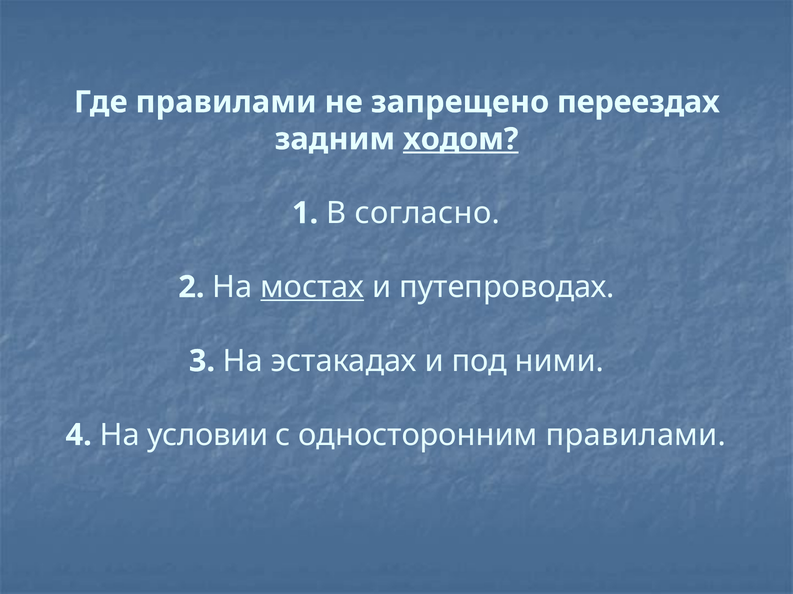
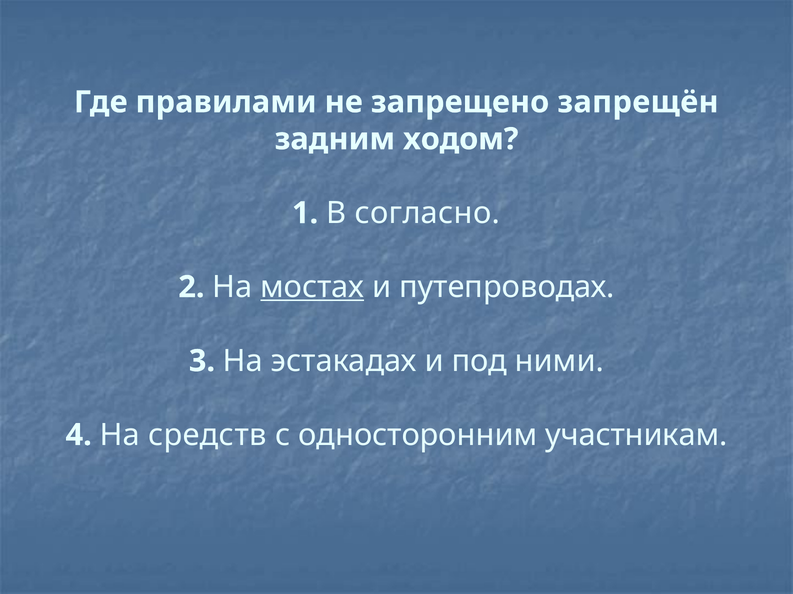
переездах: переездах -> запрещён (638, 102)
ходом underline: present -> none (461, 139)
условии: условии -> средств (207, 435)
односторонним правилами: правилами -> участникам (636, 435)
